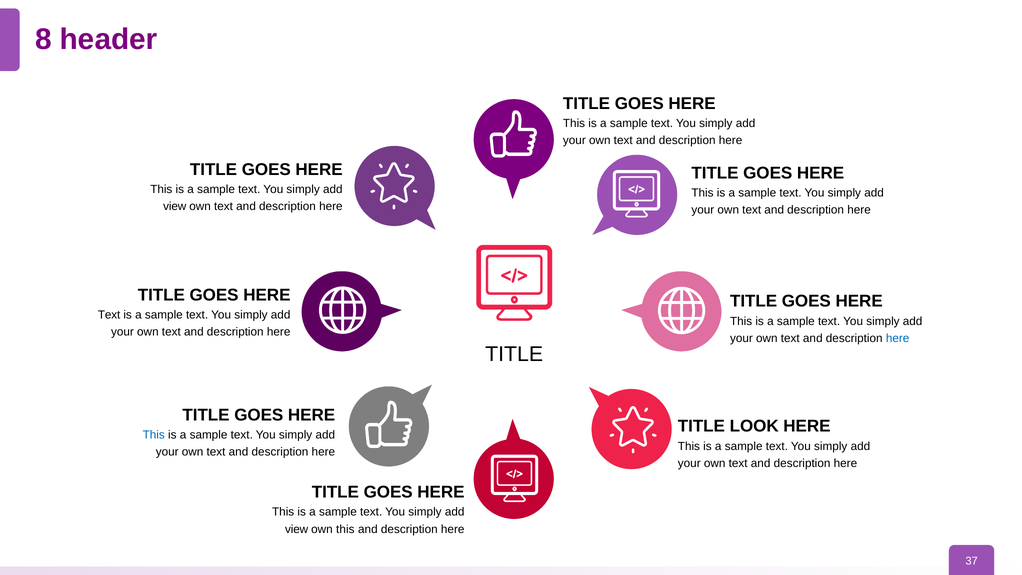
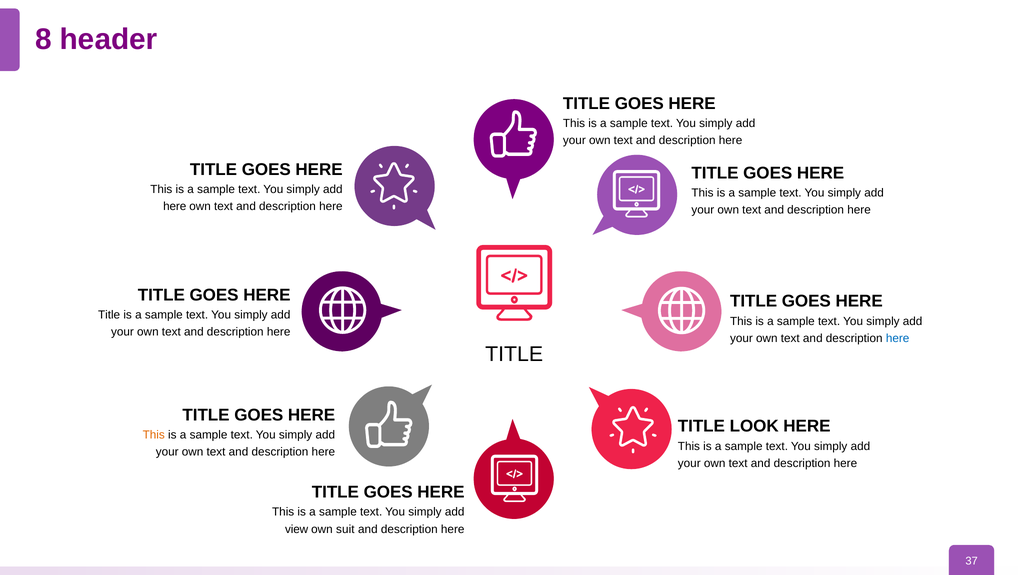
view: view -> here (175, 206)
Text: Text -> Title (109, 315)
This colour: blue -> orange (154, 435)
own this: this -> suit (345, 529)
